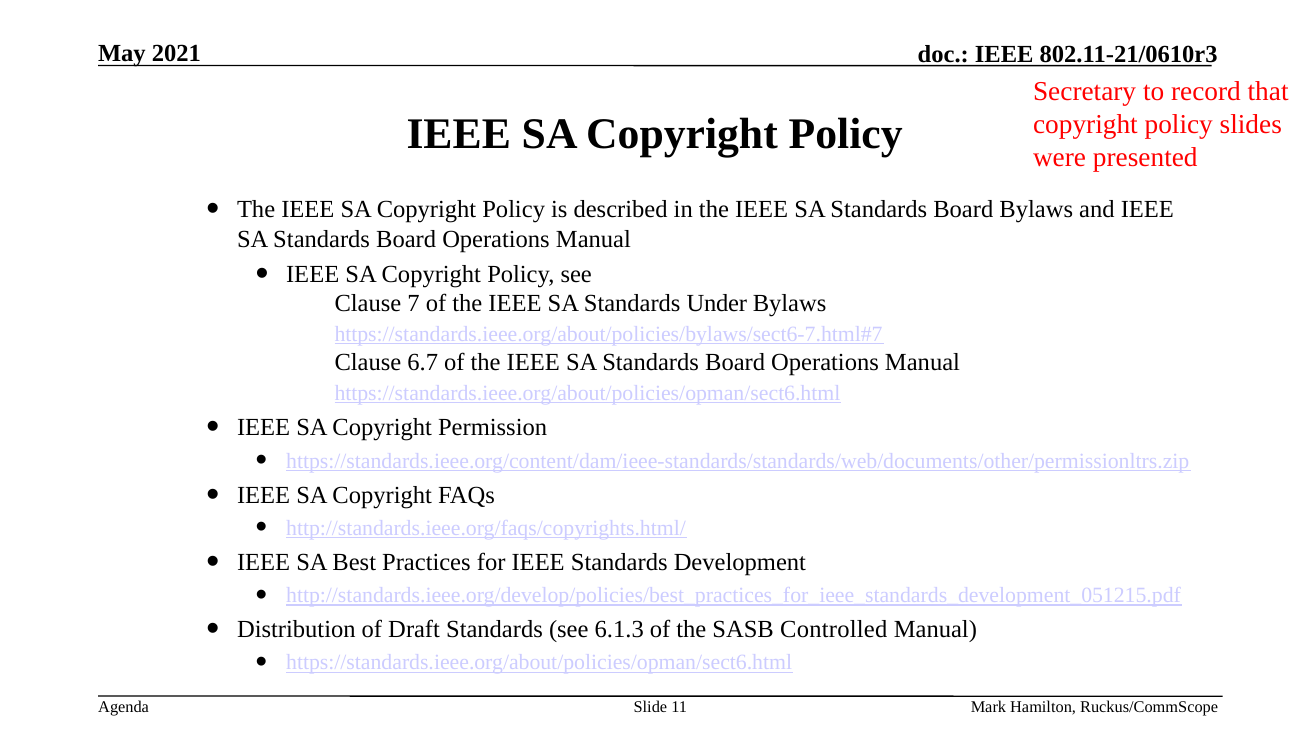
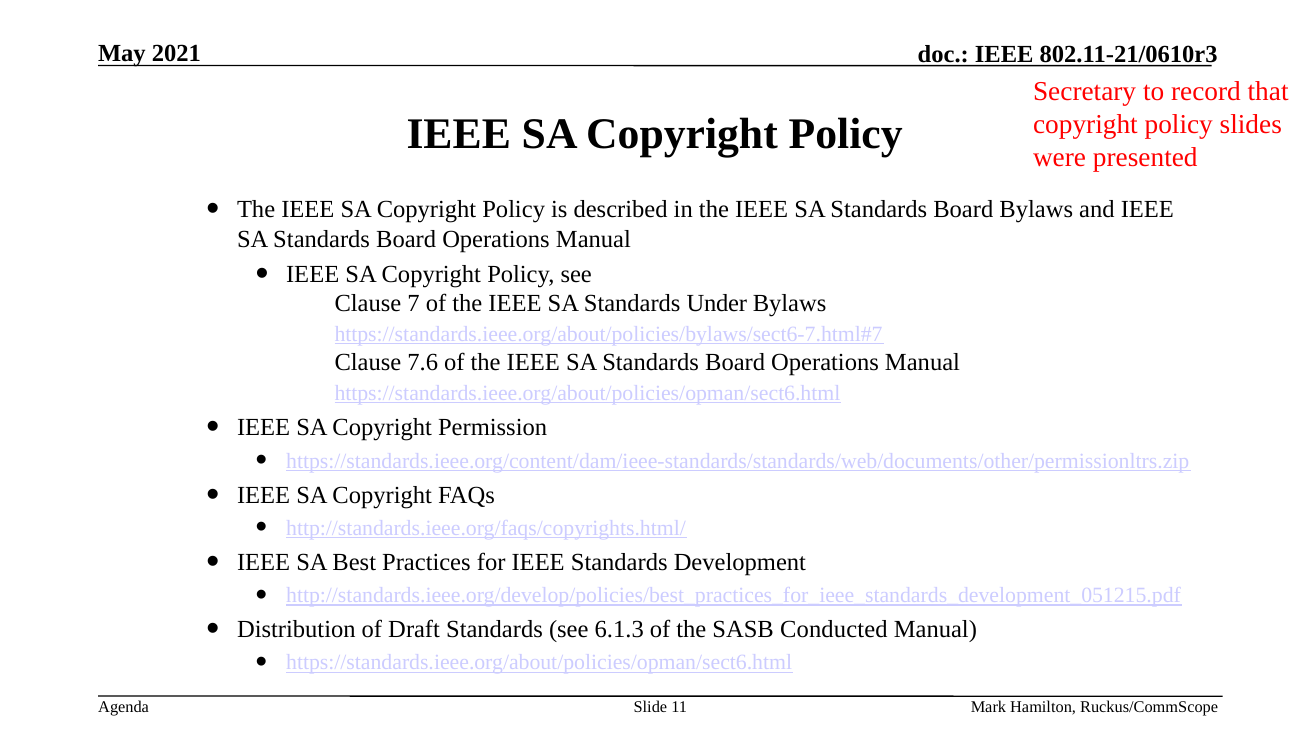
6.7: 6.7 -> 7.6 (423, 363)
Controlled: Controlled -> Conducted (834, 629)
